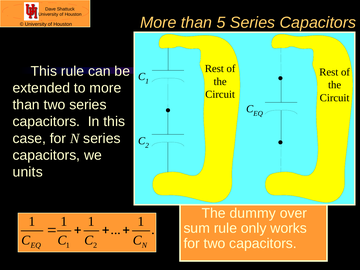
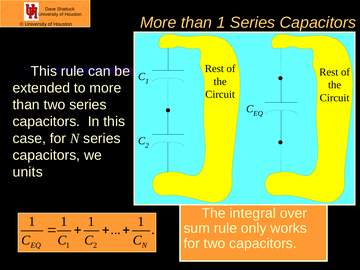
than 5: 5 -> 1 (221, 23)
dummy: dummy -> integral (253, 213)
